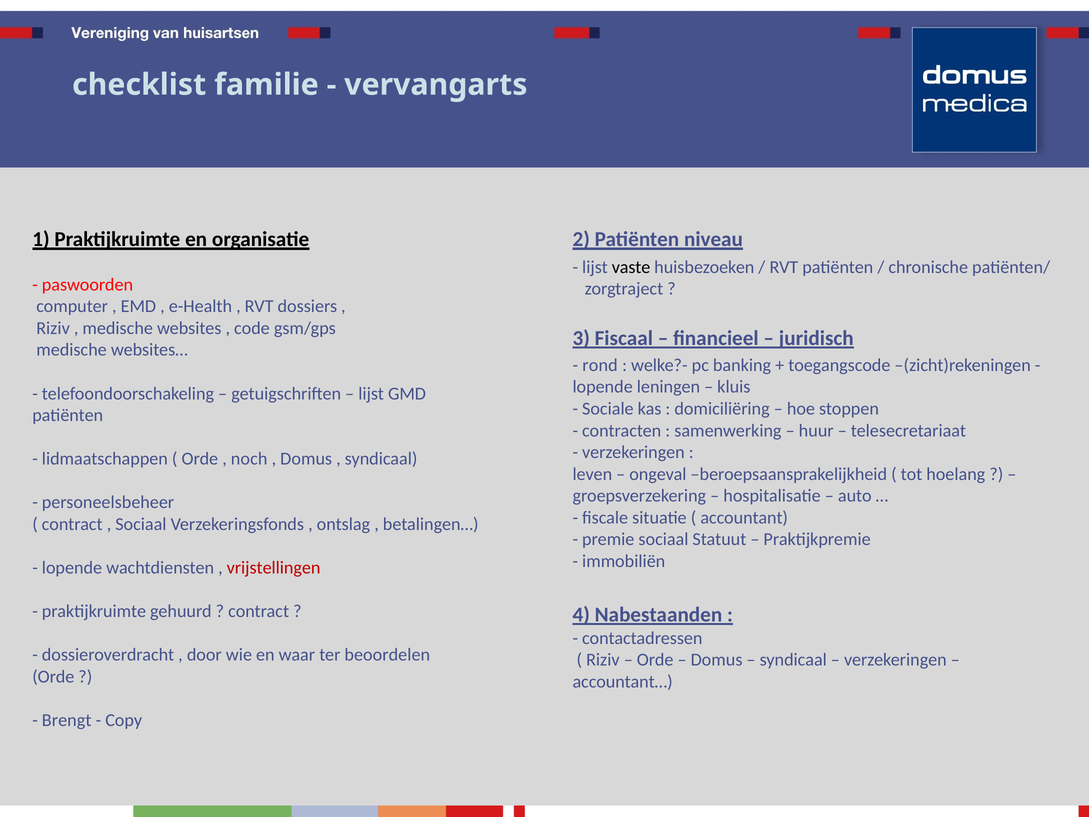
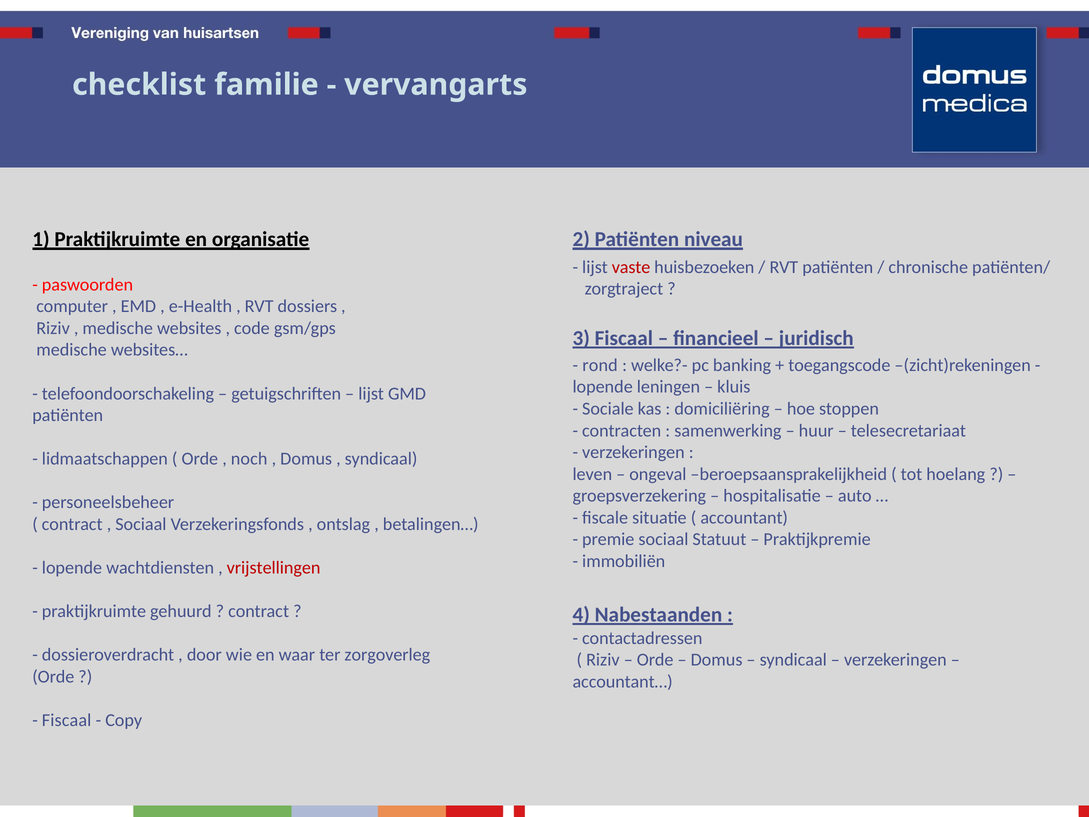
vaste colour: black -> red (631, 267)
beoordelen: beoordelen -> zorgoverleg (387, 655)
Brengt: Brengt -> Fiscaal (67, 720)
